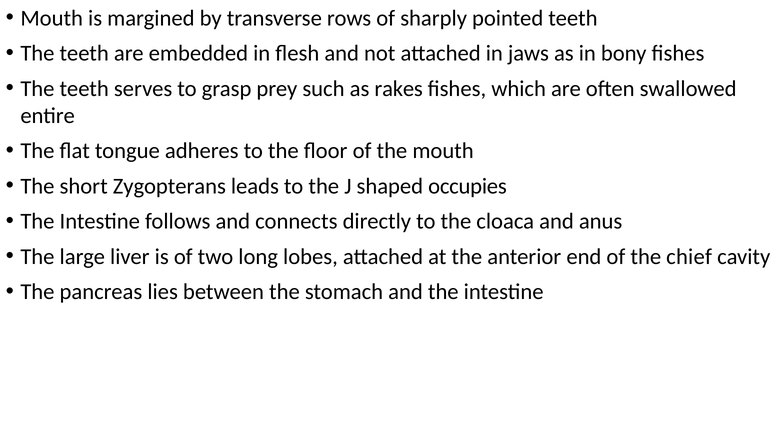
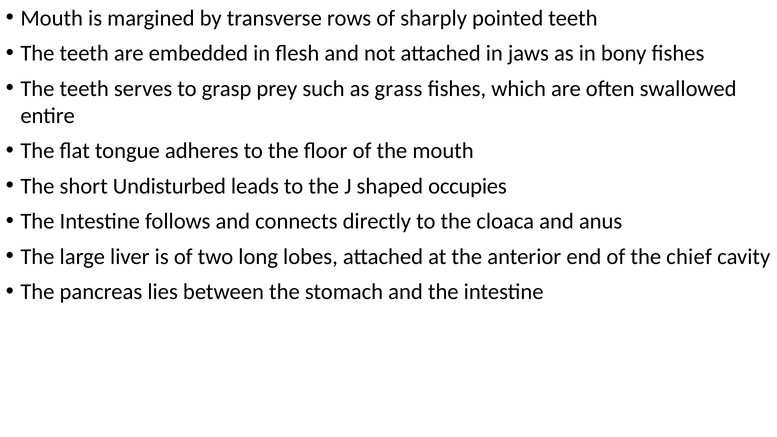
rakes: rakes -> grass (398, 89)
Zygopterans: Zygopterans -> Undisturbed (169, 186)
